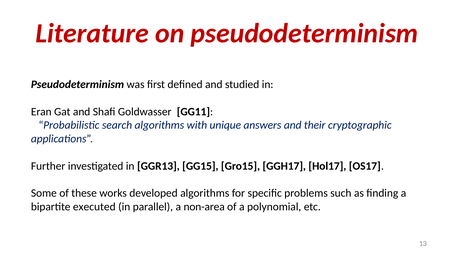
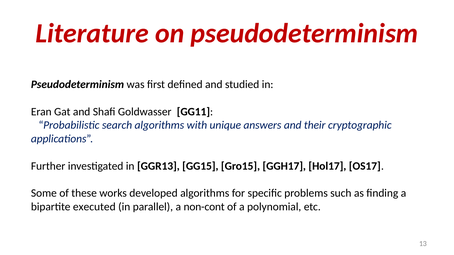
non-area: non-area -> non-cont (204, 207)
